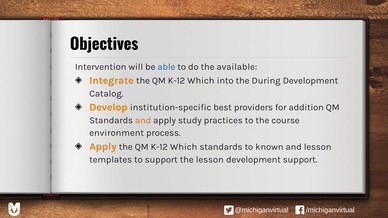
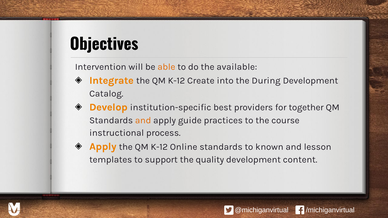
able colour: blue -> orange (166, 67)
Which: Which -> Create (201, 81)
addition: addition -> together (306, 108)
study: study -> guide (190, 120)
environment: environment -> instructional (117, 133)
Which: Which -> Online (184, 147)
the lesson: lesson -> quality (210, 160)
development support: support -> content (300, 160)
